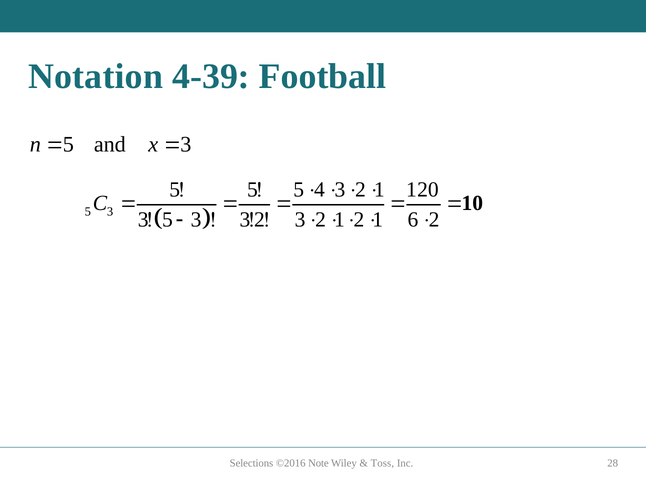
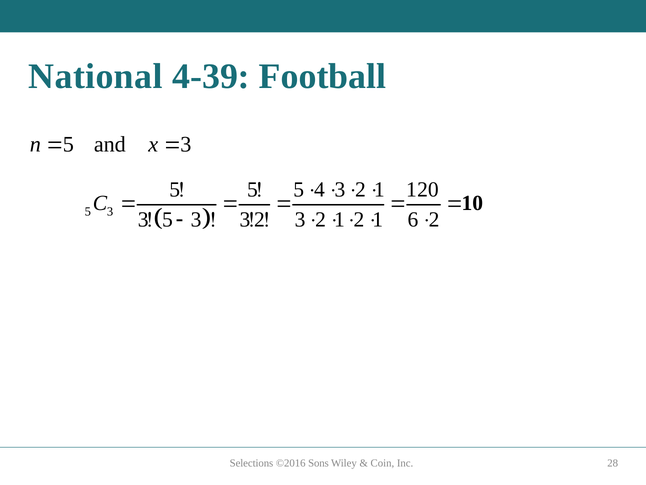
Notation: Notation -> National (95, 76)
Note: Note -> Sons (318, 463)
Toss: Toss -> Coin (382, 463)
